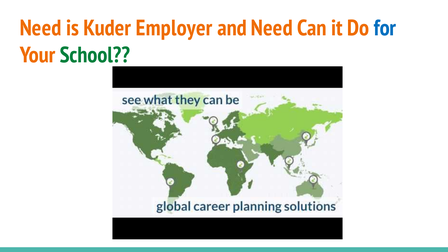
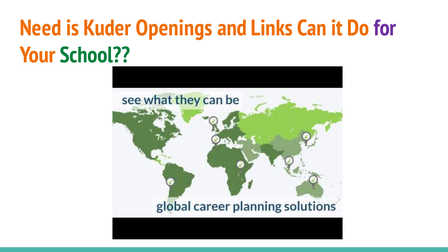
Employer: Employer -> Openings (174, 28)
and Need: Need -> Links (272, 28)
for colour: blue -> purple (385, 28)
